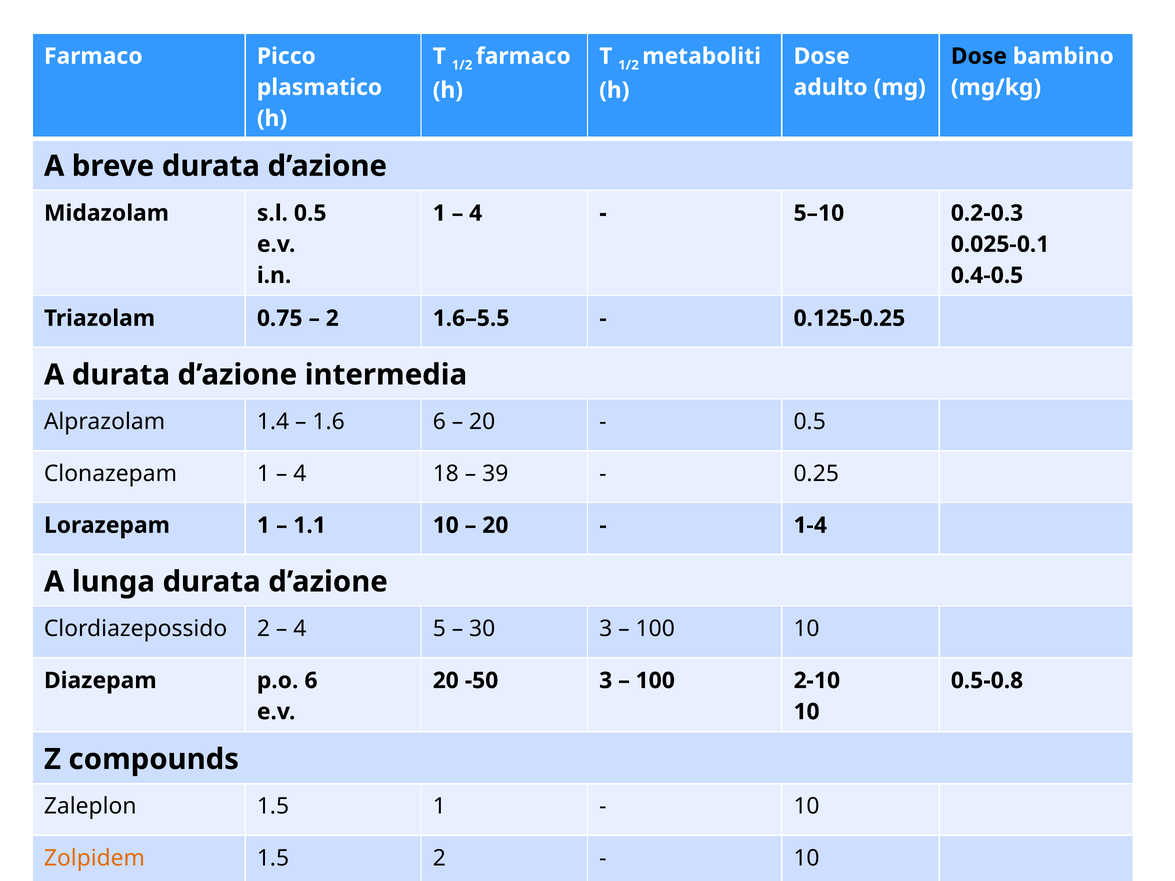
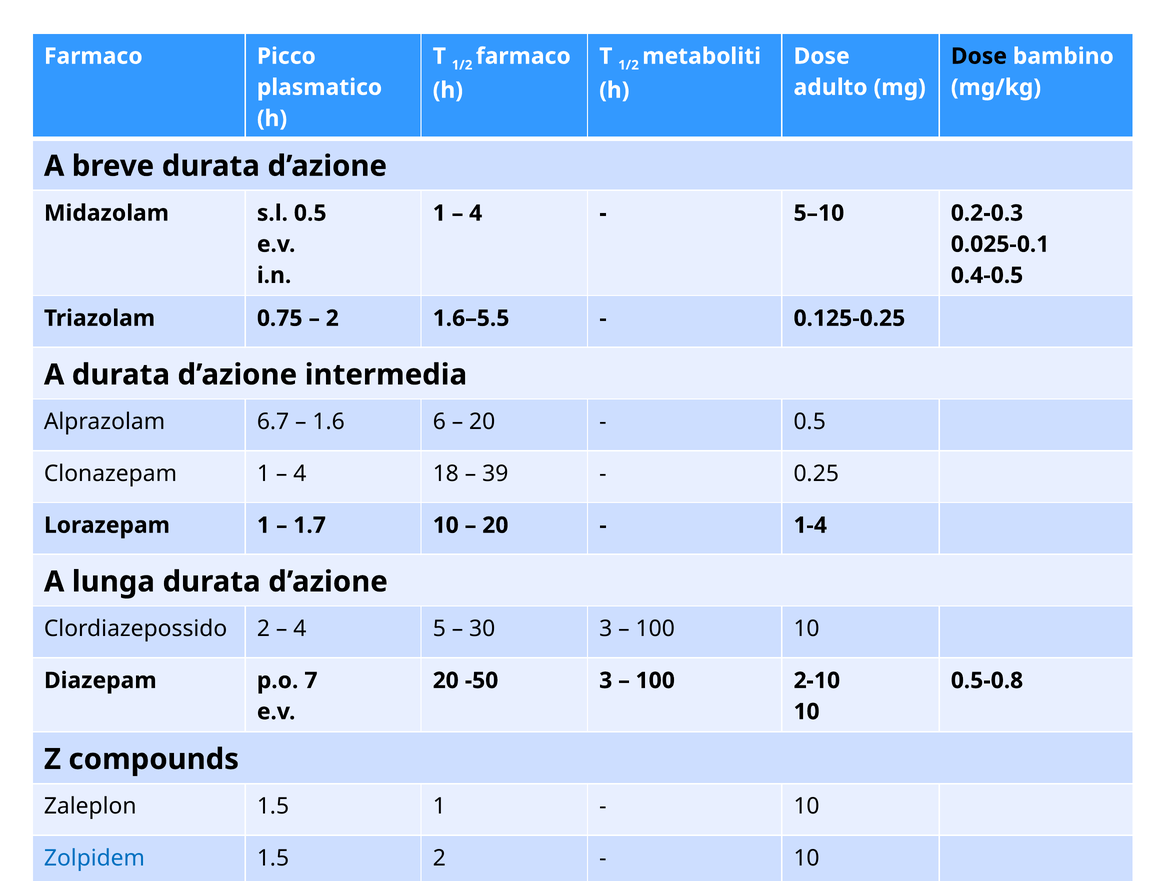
1.4: 1.4 -> 6.7 (273, 422)
1.1: 1.1 -> 1.7 (310, 525)
p.o 6: 6 -> 7 (311, 681)
Zolpidem colour: orange -> blue (94, 858)
